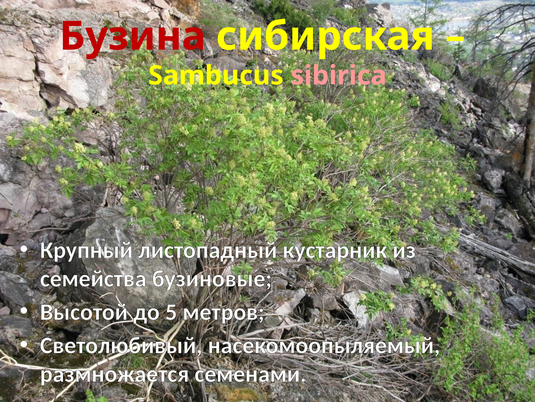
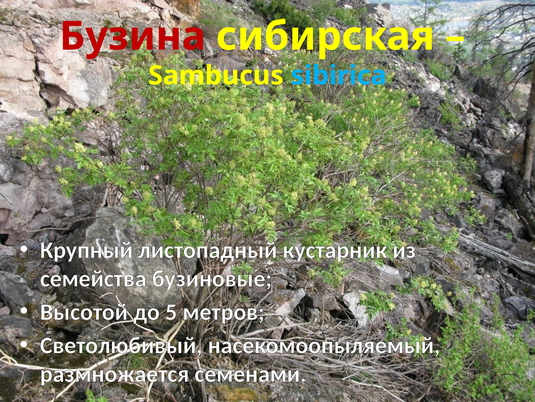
sibirica colour: pink -> light blue (339, 75)
